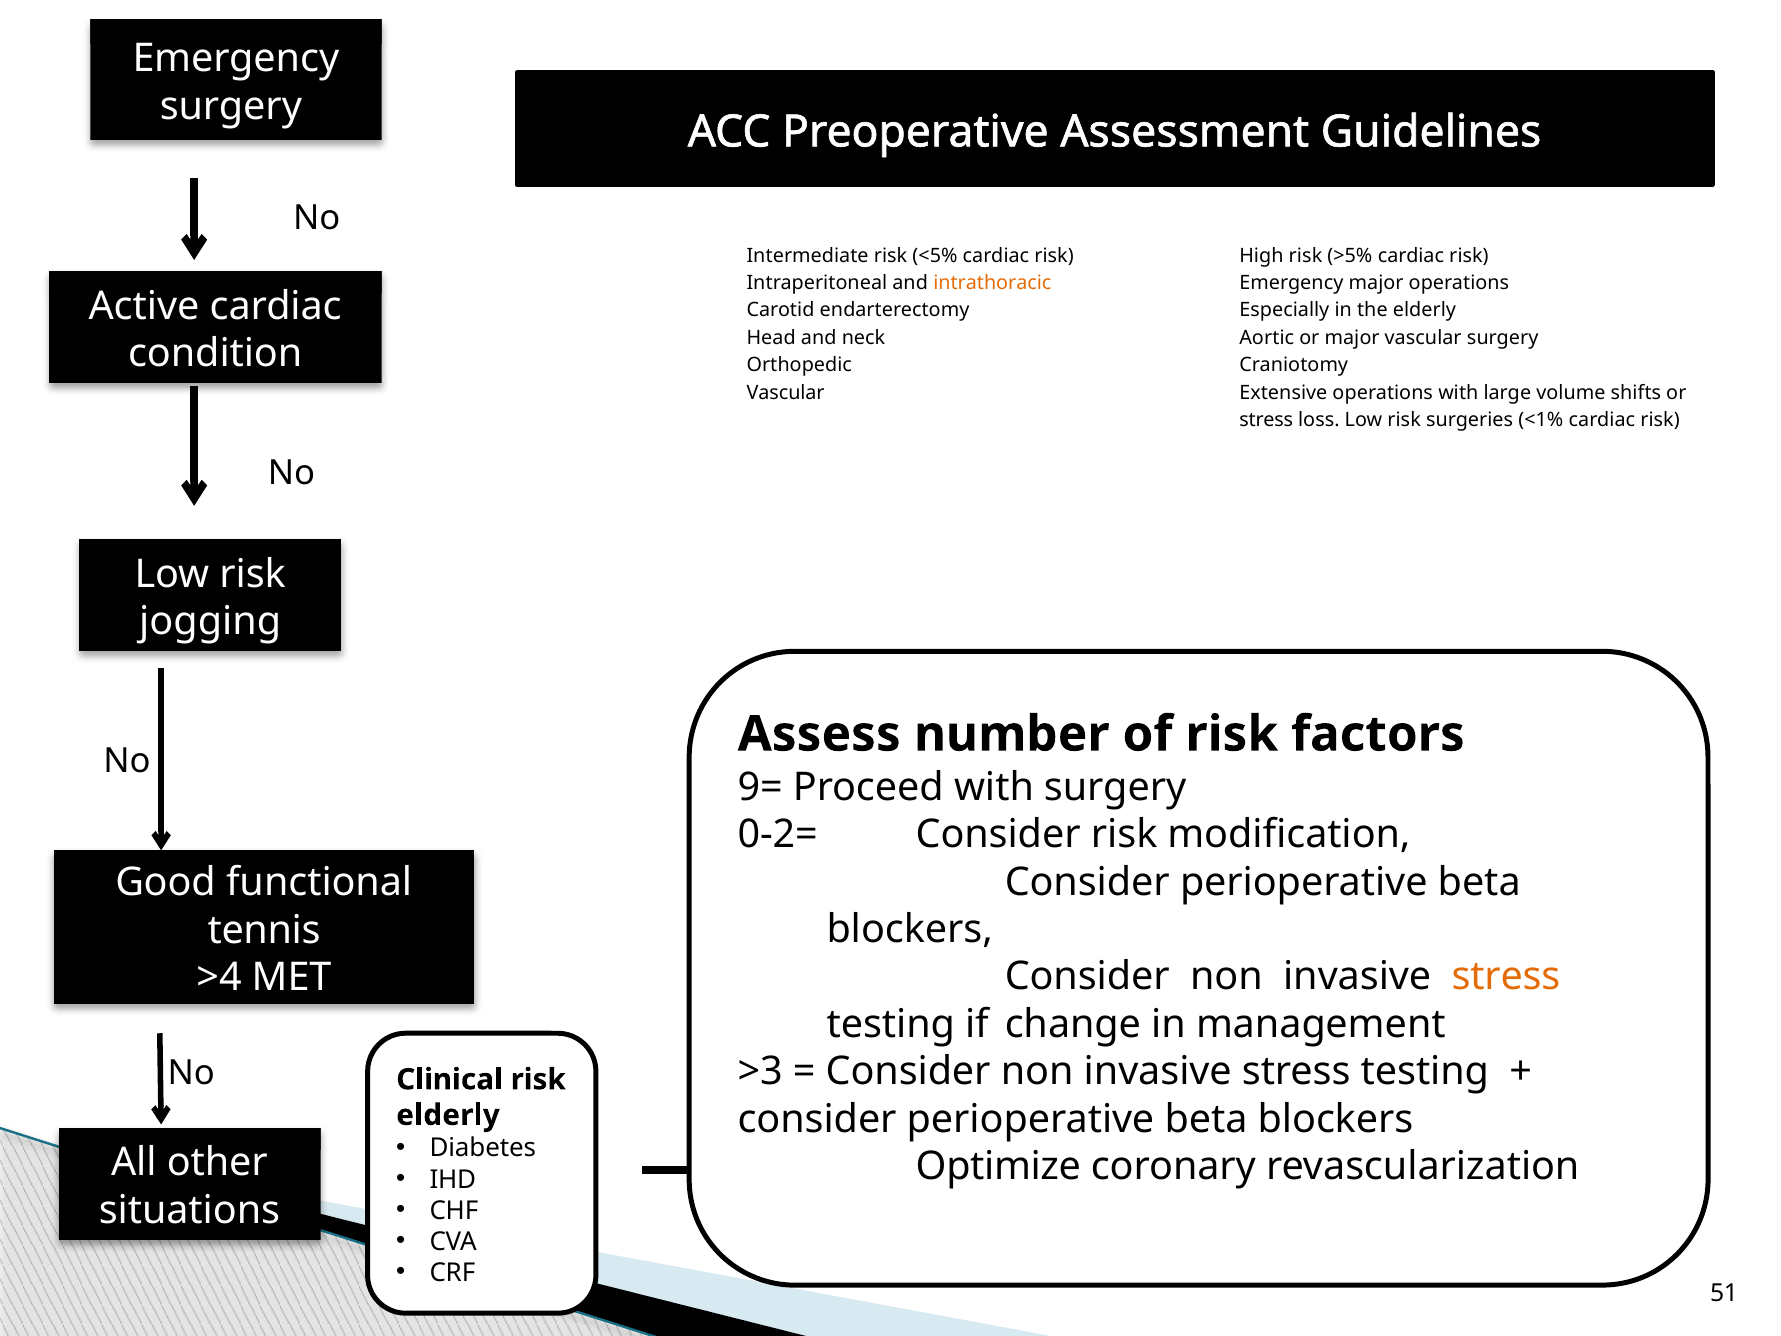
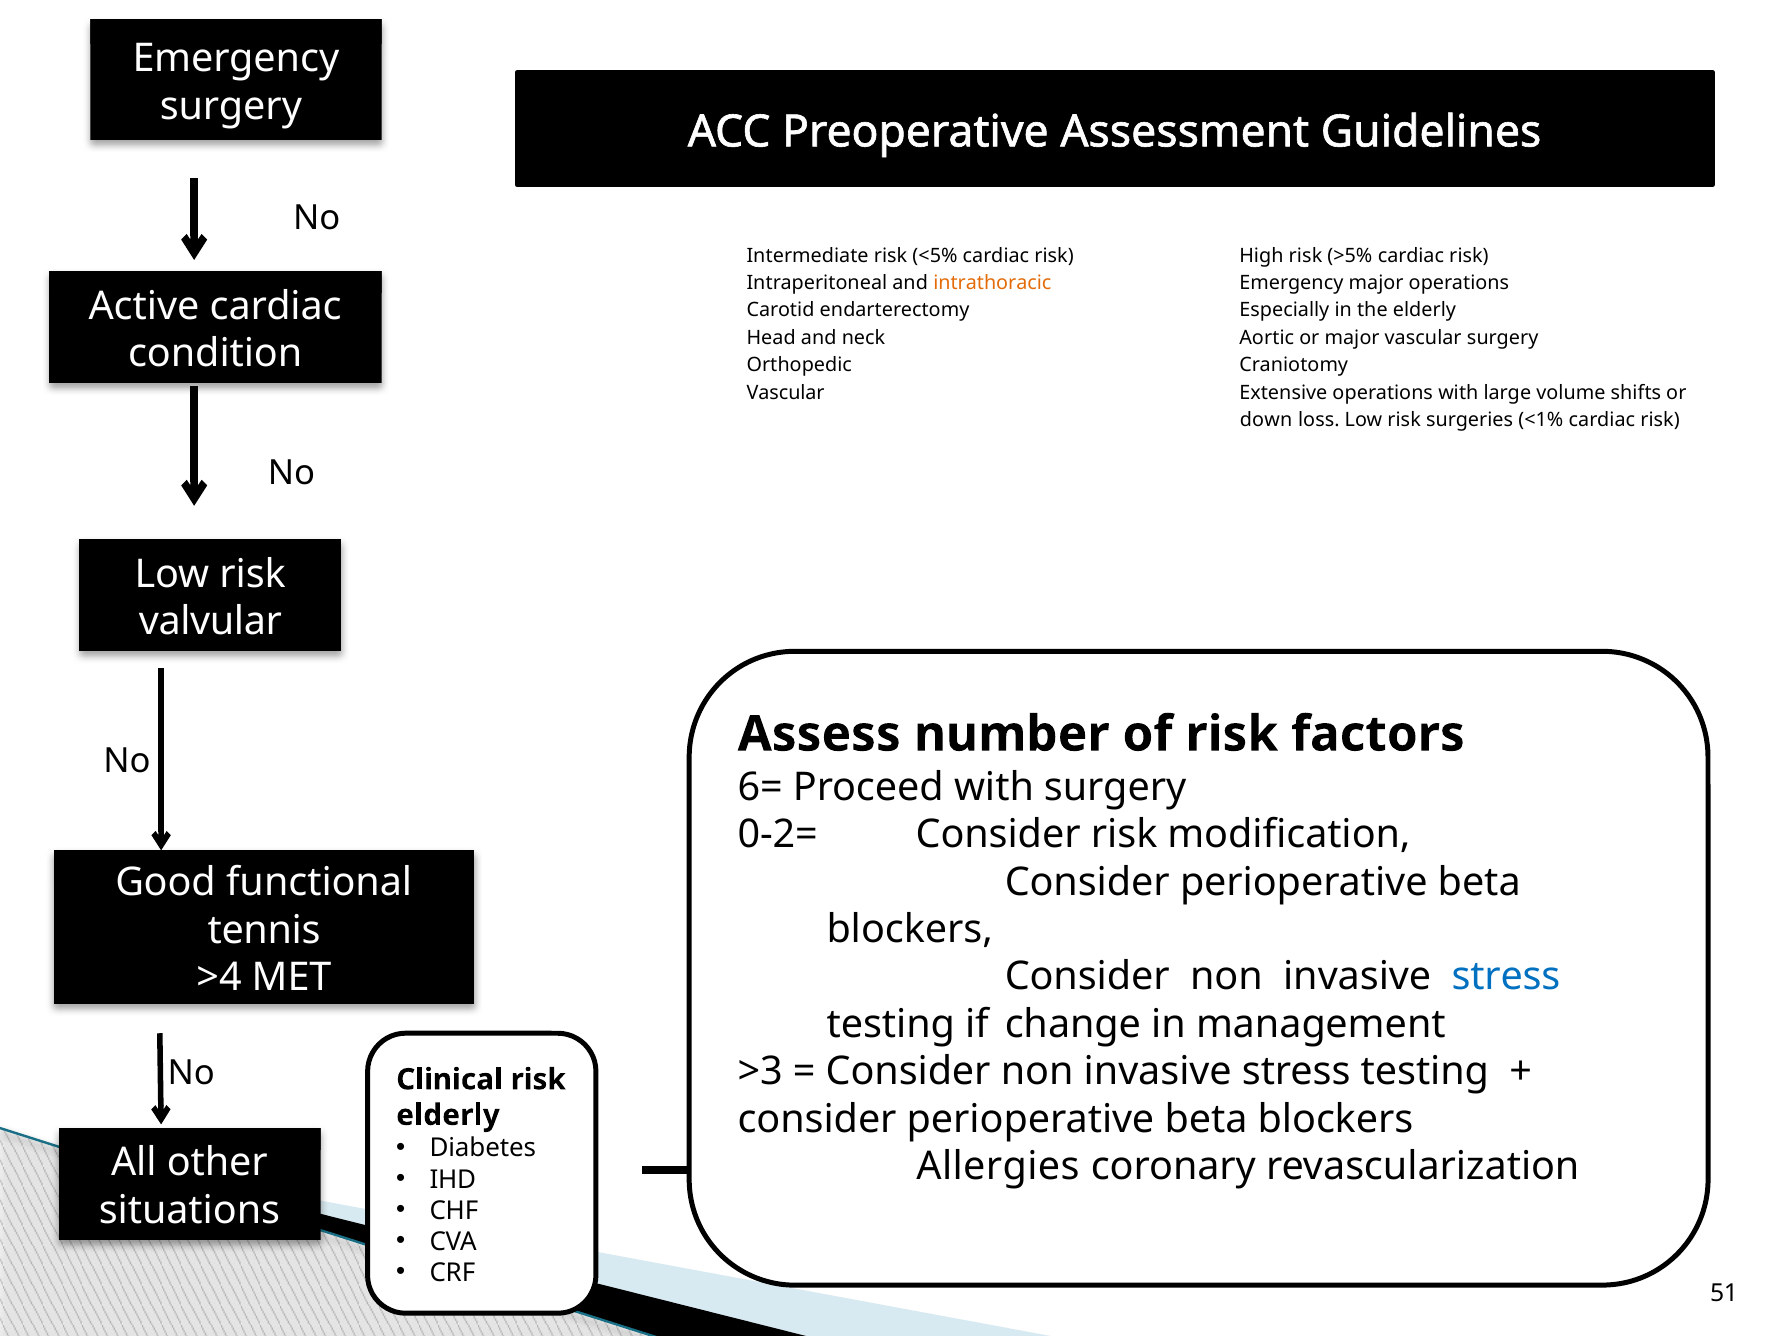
stress: stress -> down (1266, 420)
jogging: jogging -> valvular (210, 622)
9=: 9= -> 6= (760, 787)
stress colour: orange -> blue (1506, 977)
Optimize: Optimize -> Allergies (998, 1167)
